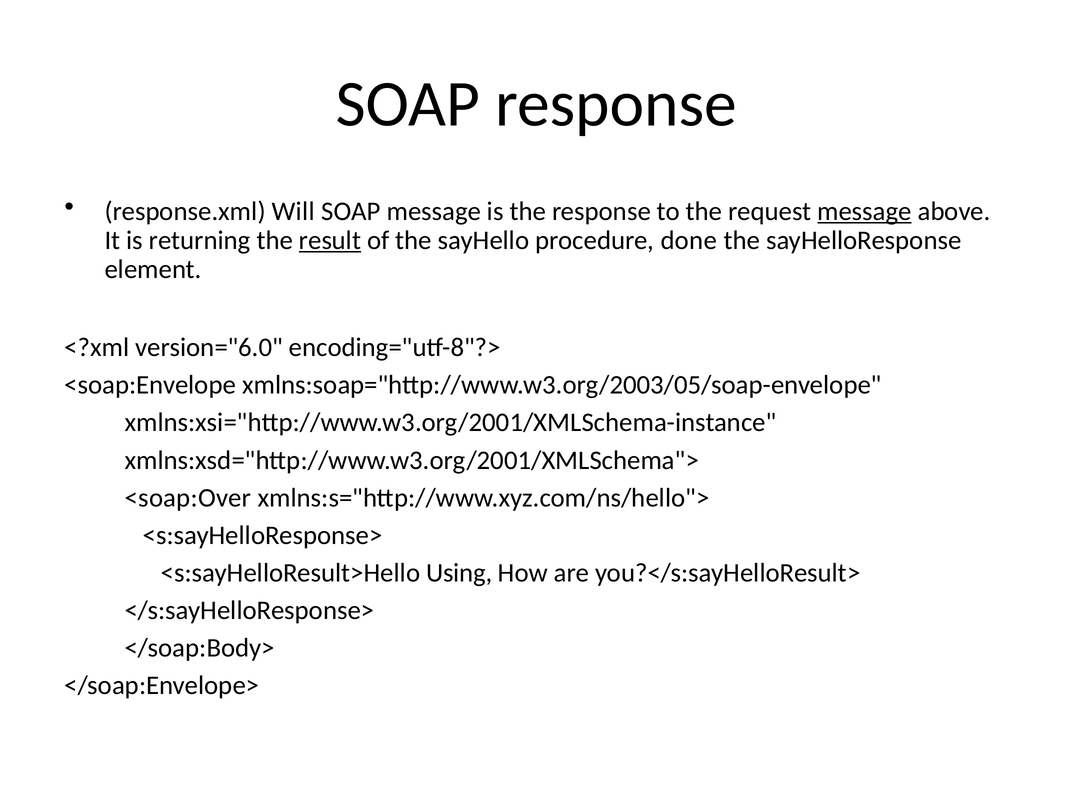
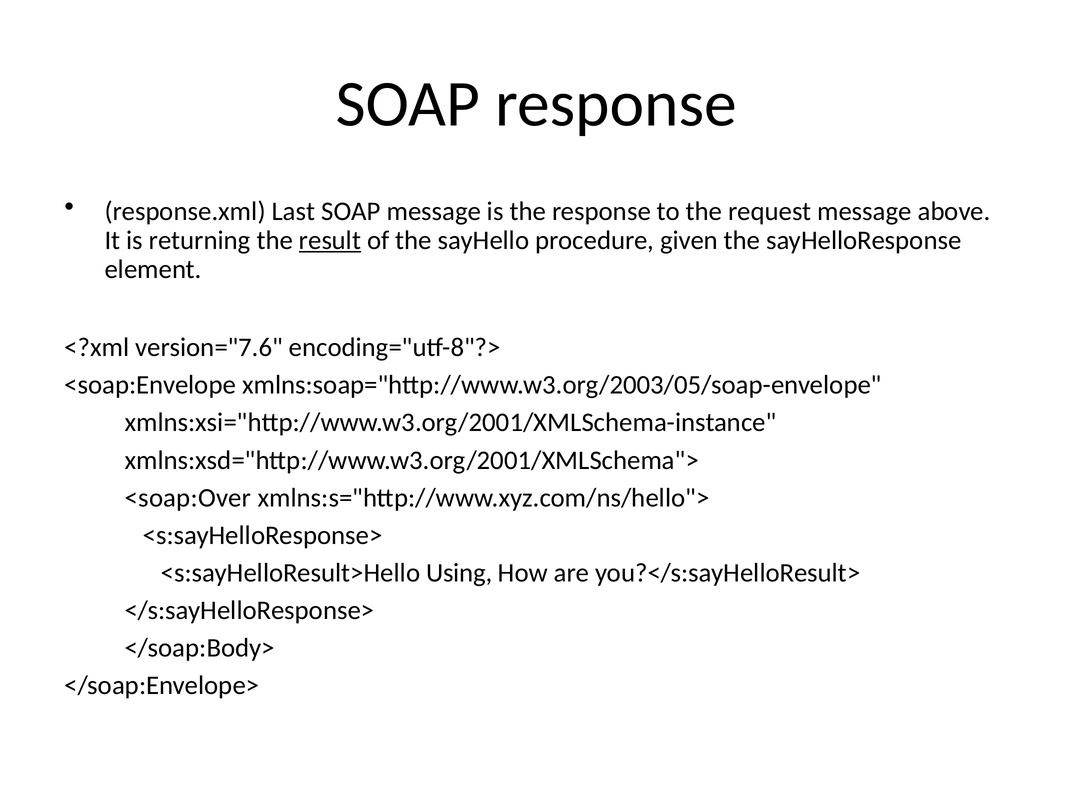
Will: Will -> Last (293, 211)
message underline: present -> none (864, 211)
done: done -> given (689, 240)
version="6.0: version="6.0 -> version="7.6 (209, 347)
